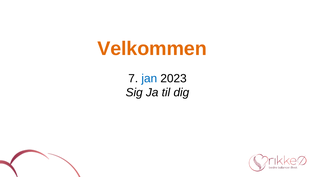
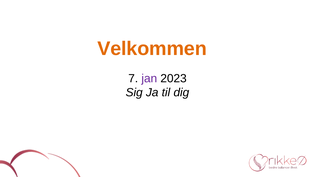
jan colour: blue -> purple (149, 79)
